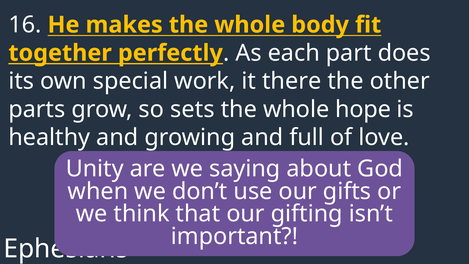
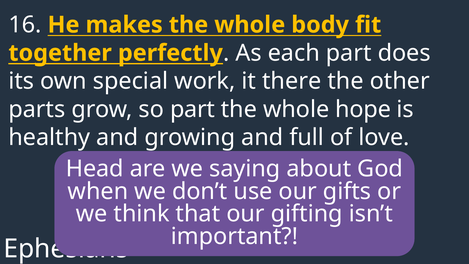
so sets: sets -> part (193, 109)
Unity: Unity -> Head (95, 169)
